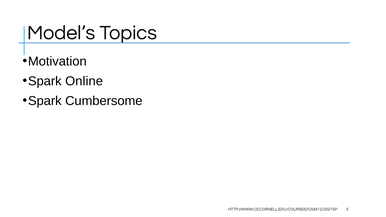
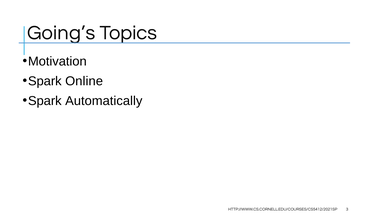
Model’s: Model’s -> Going’s (61, 33)
Cumbersome: Cumbersome -> Automatically (104, 101)
